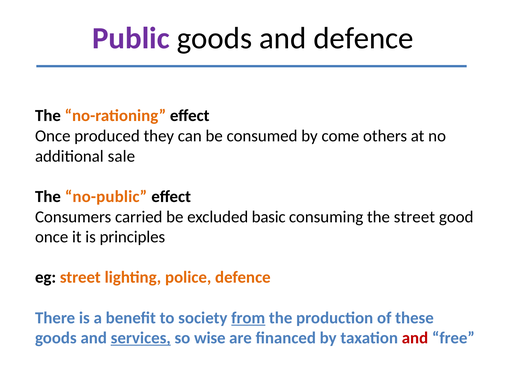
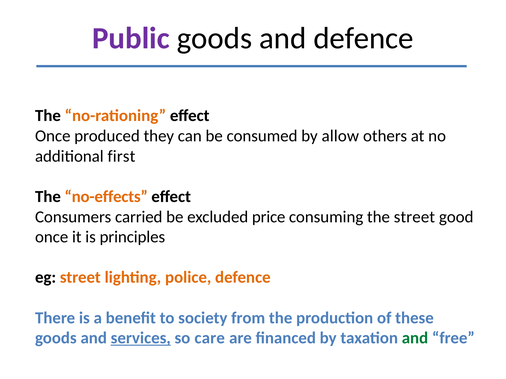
come: come -> allow (340, 136)
sale: sale -> first (121, 156)
no-public: no-public -> no-effects (106, 197)
basic: basic -> price (269, 217)
from underline: present -> none (248, 318)
wise: wise -> care (210, 339)
and colour: red -> green (415, 339)
